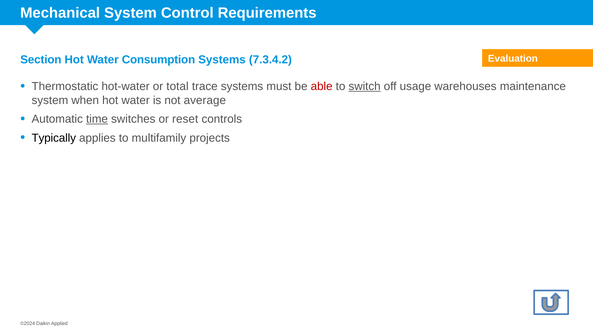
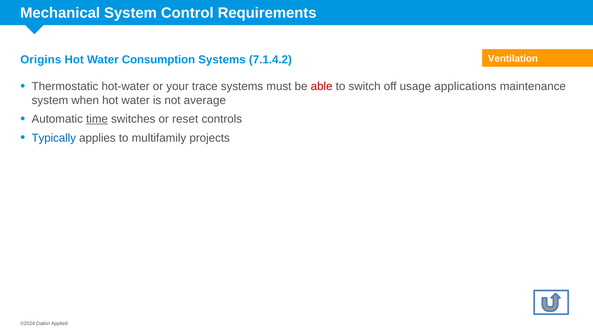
Evaluation: Evaluation -> Ventilation (513, 59)
Section: Section -> Origins (41, 60)
7.3.4.2: 7.3.4.2 -> 7.1.4.2 (270, 60)
total: total -> your (178, 86)
switch underline: present -> none (365, 86)
warehouses: warehouses -> applications (465, 86)
Typically colour: black -> blue (54, 138)
